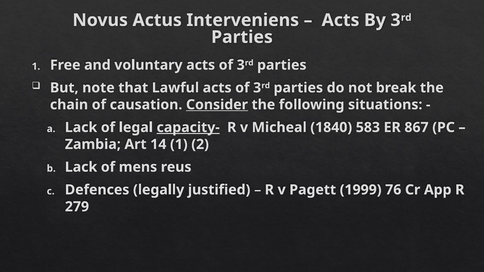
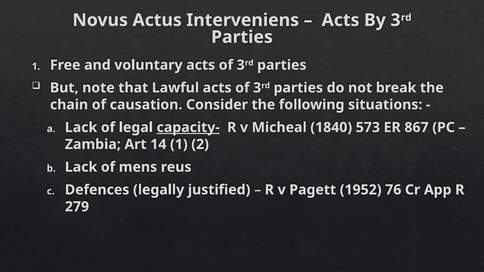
Consider underline: present -> none (217, 105)
583: 583 -> 573 (368, 128)
1999: 1999 -> 1952 (361, 190)
